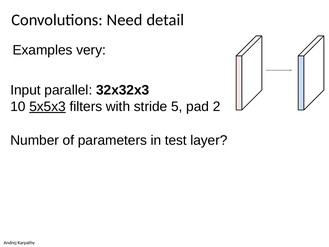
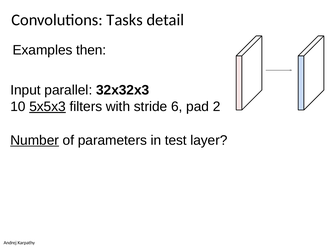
Need: Need -> Tasks (125, 20)
very: very -> then (91, 50)
5: 5 -> 6 (177, 106)
Number underline: none -> present (35, 140)
